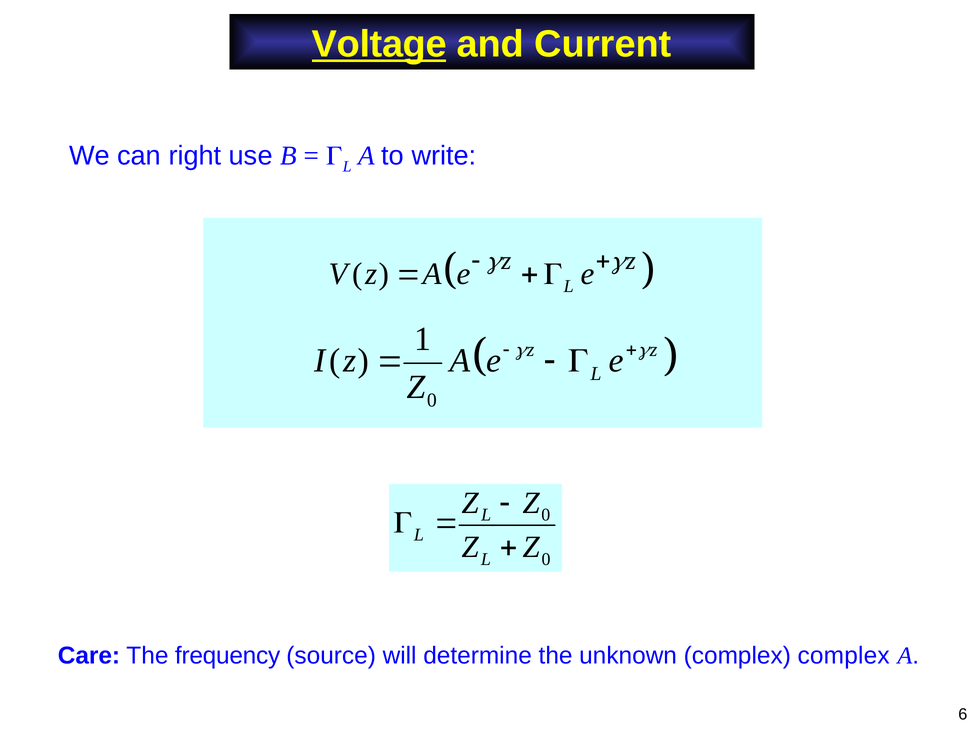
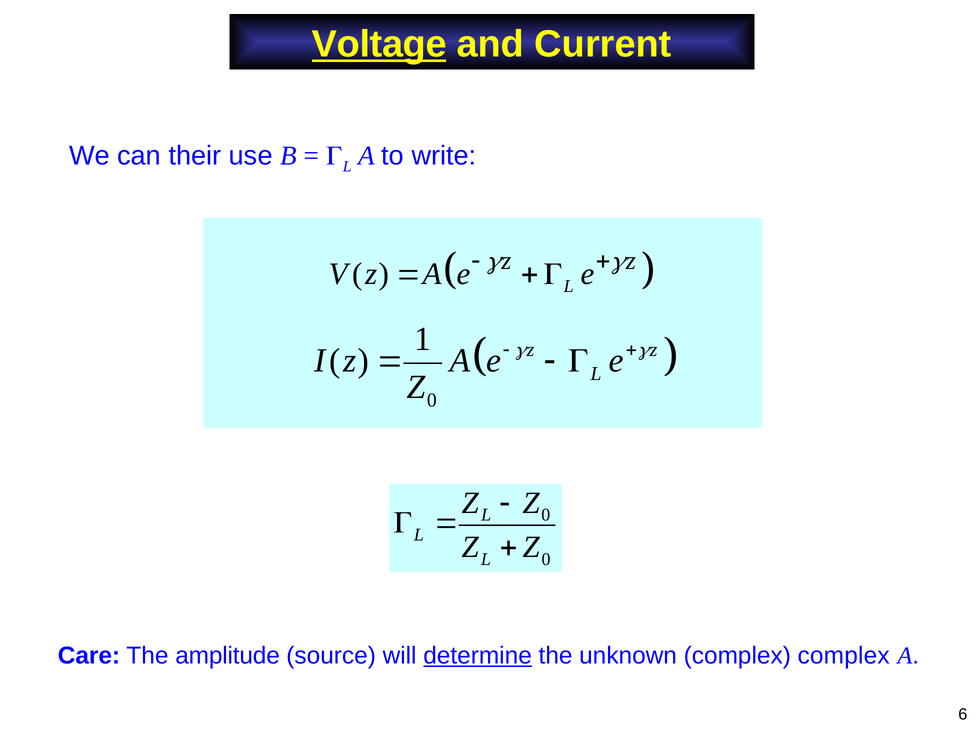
right: right -> their (195, 156)
frequency: frequency -> amplitude (228, 656)
determine underline: none -> present (478, 656)
